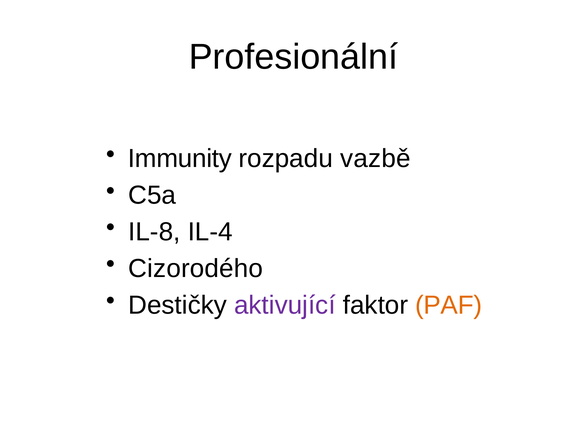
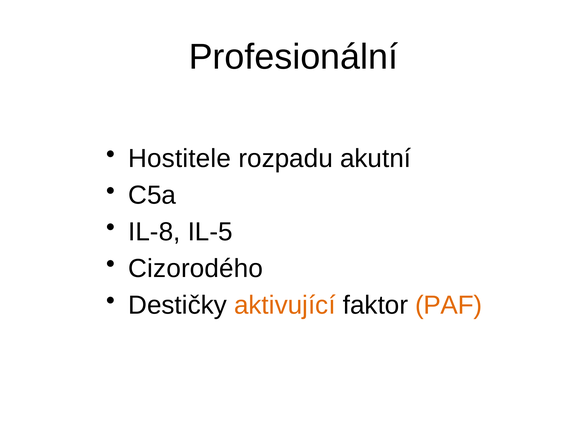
Immunity: Immunity -> Hostitele (180, 158)
vazbě: vazbě -> akutní (376, 158)
IL-4: IL-4 -> IL-5 (210, 231)
aktivující colour: purple -> orange (285, 305)
